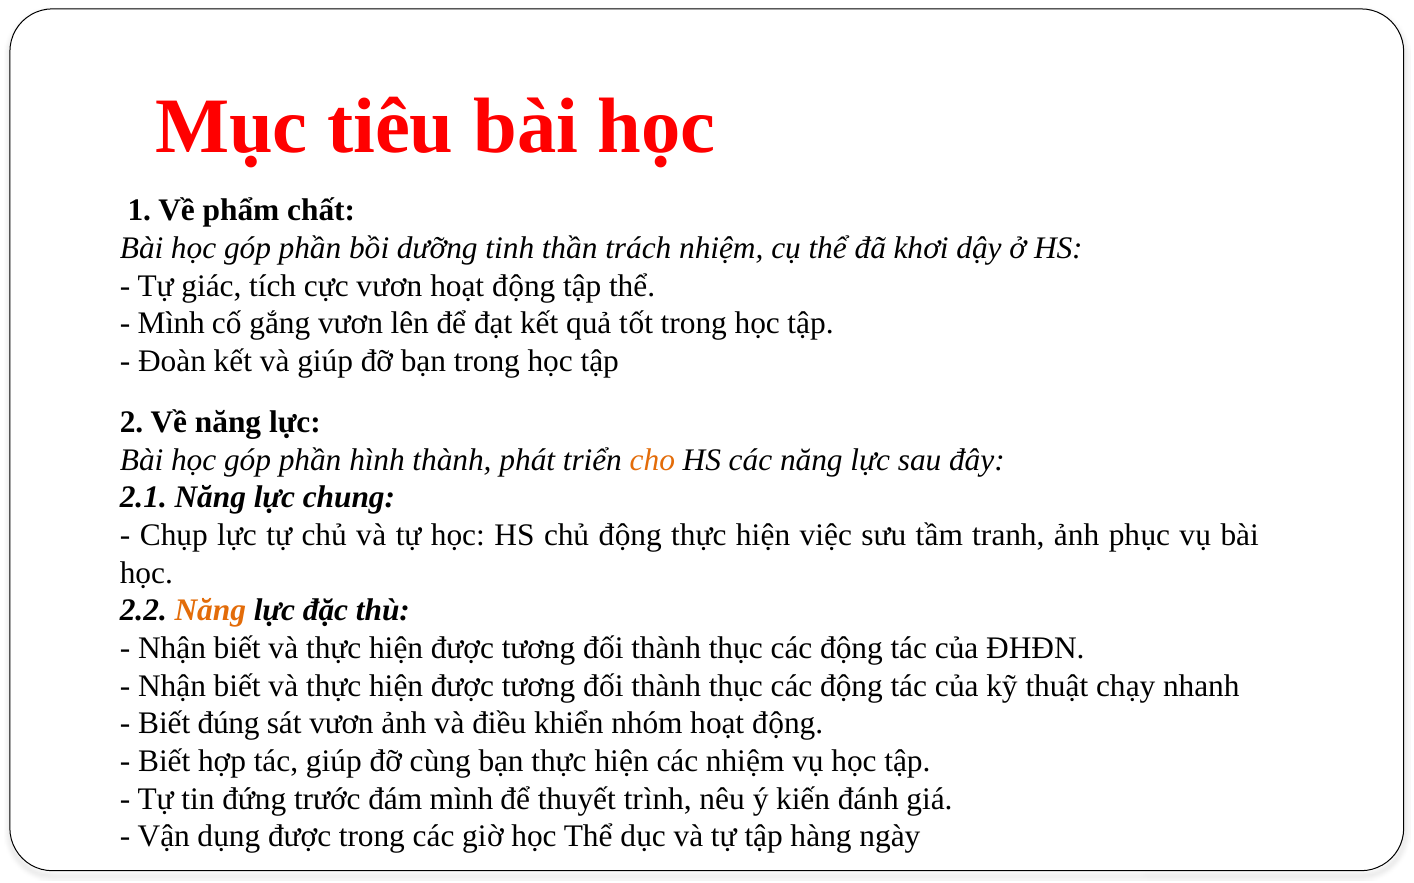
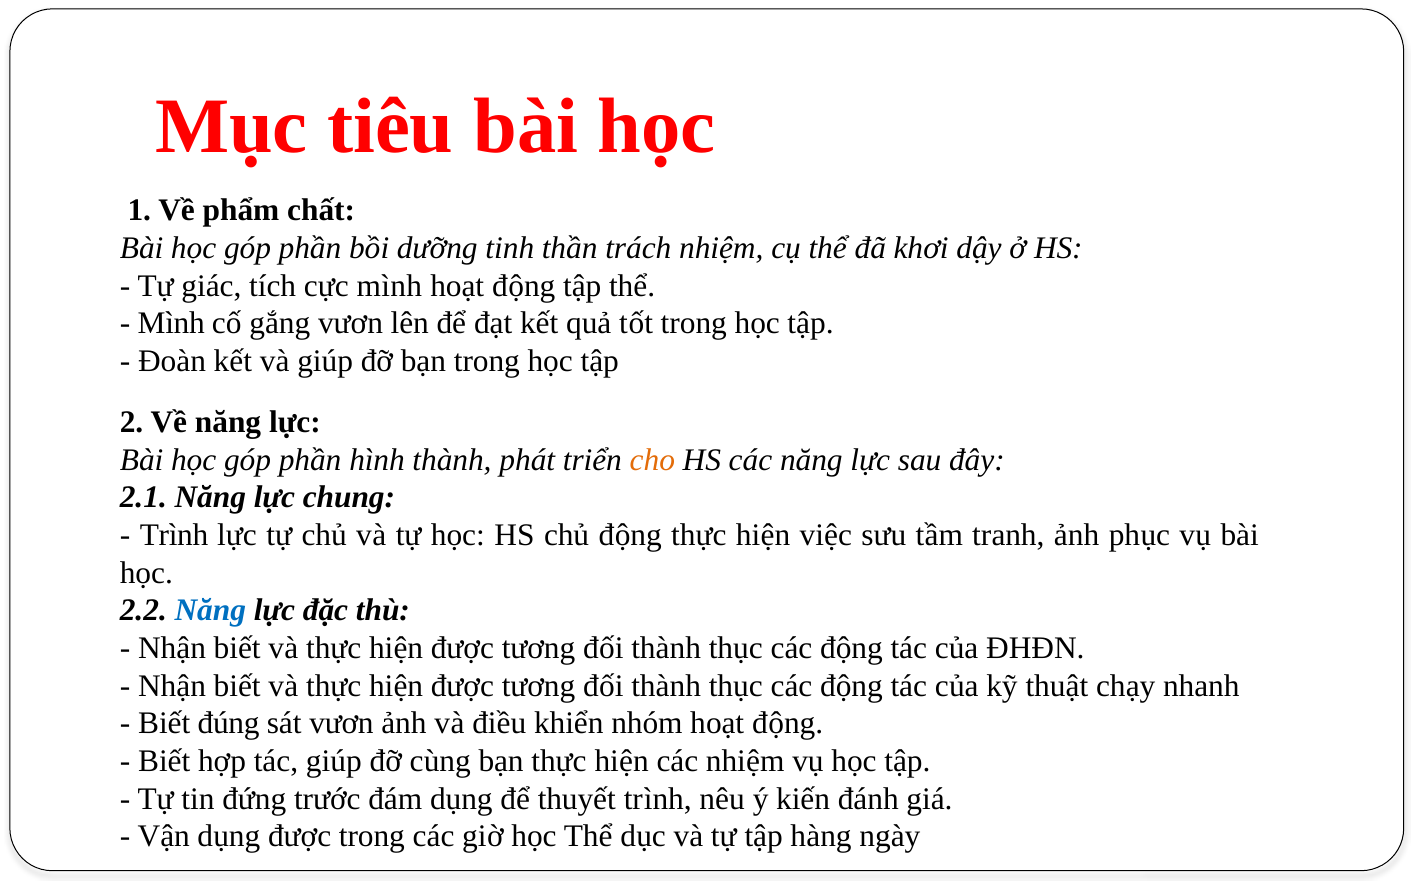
cực vươn: vươn -> mình (389, 286)
Chụp: Chụp -> Trình (174, 536)
Năng colour: orange -> blue (210, 611)
đám mình: mình -> dụng (461, 800)
